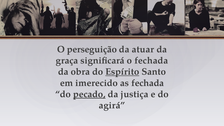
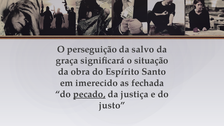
atuar: atuar -> salvo (143, 49)
o fechada: fechada -> situação (151, 61)
Espírito underline: present -> none (122, 72)
agirá: agirá -> justo (112, 105)
